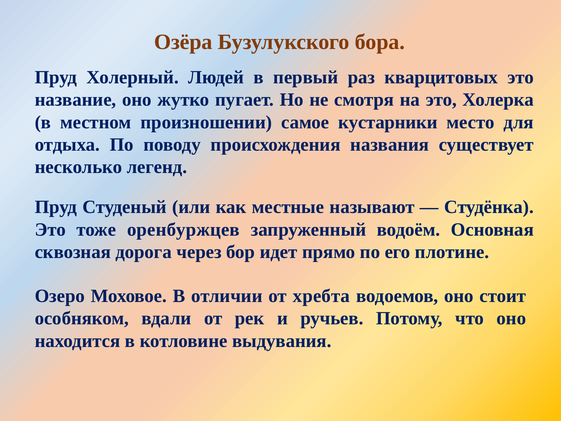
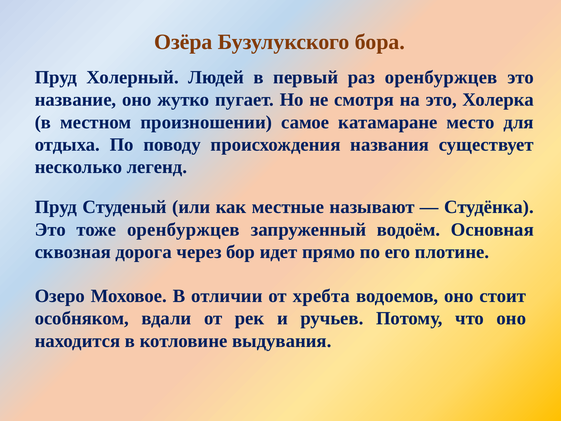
раз кварцитовых: кварцитовых -> оренбуржцев (441, 77)
кустарники: кустарники -> катамаране (388, 122)
